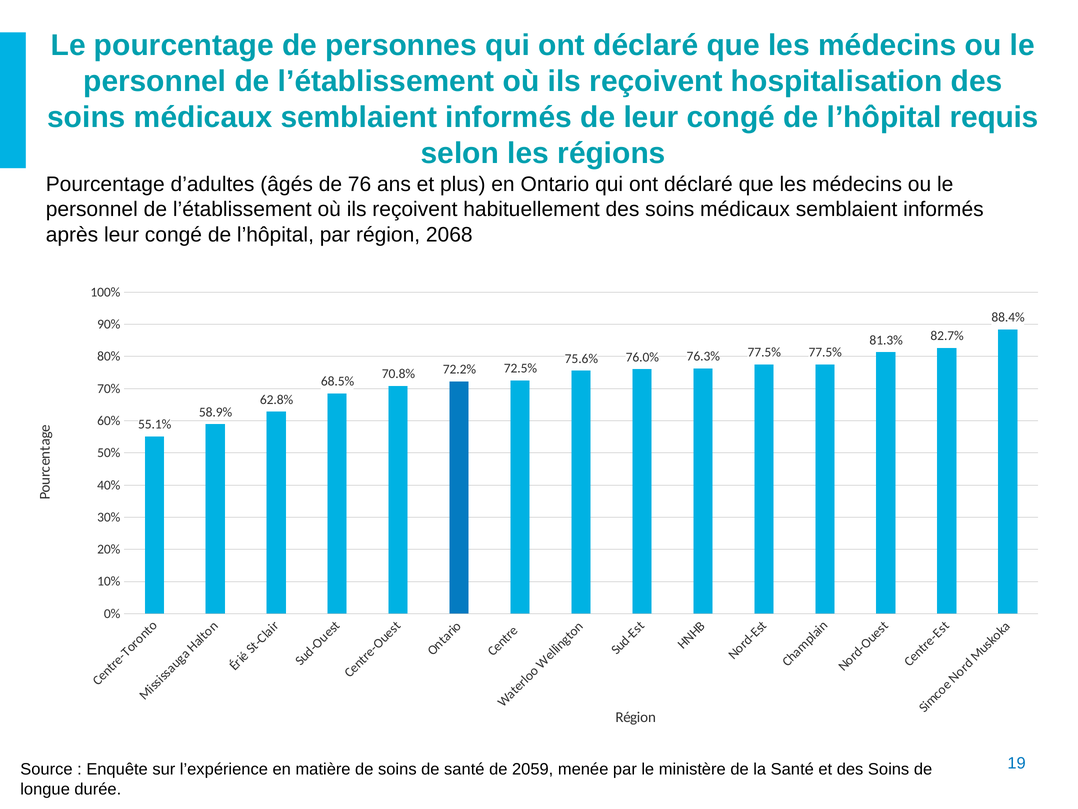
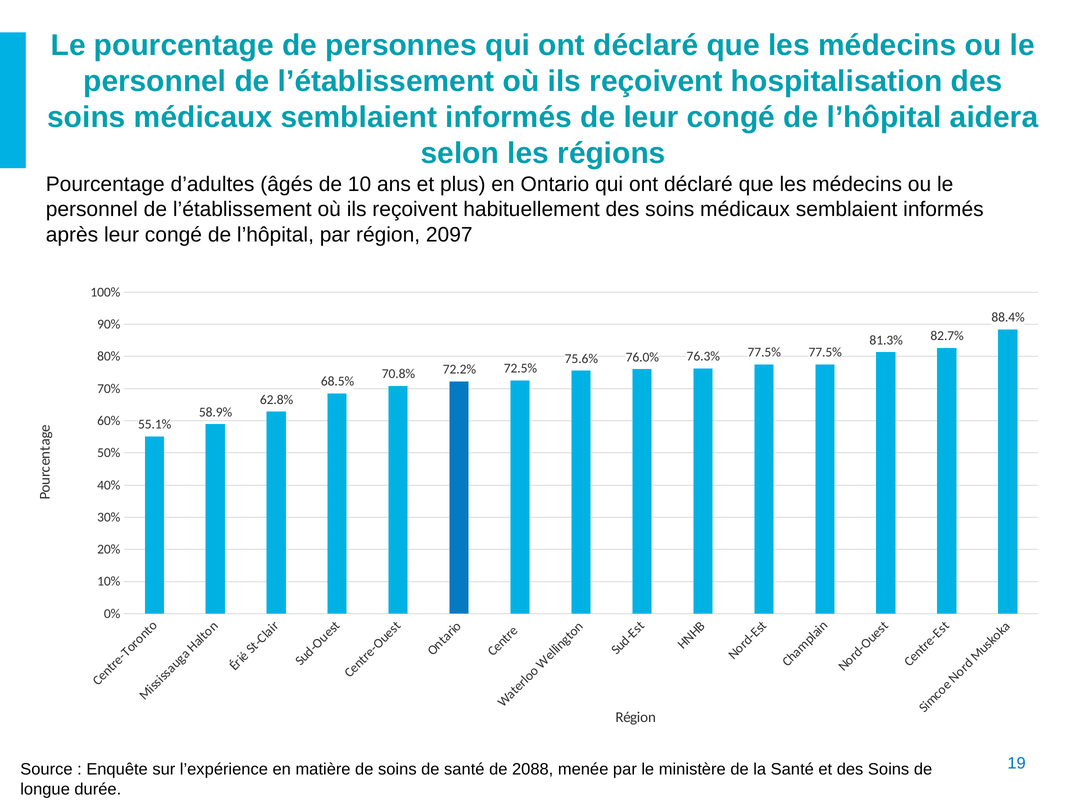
requis: requis -> aidera (994, 117)
76: 76 -> 10 (360, 184)
2068: 2068 -> 2097 (449, 234)
2059: 2059 -> 2088 (533, 769)
